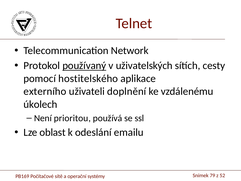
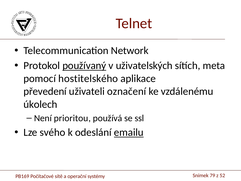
cesty: cesty -> meta (214, 66)
externího: externího -> převedení (45, 91)
doplnění: doplnění -> označení (127, 91)
oblast: oblast -> svého (53, 132)
emailu underline: none -> present (129, 132)
